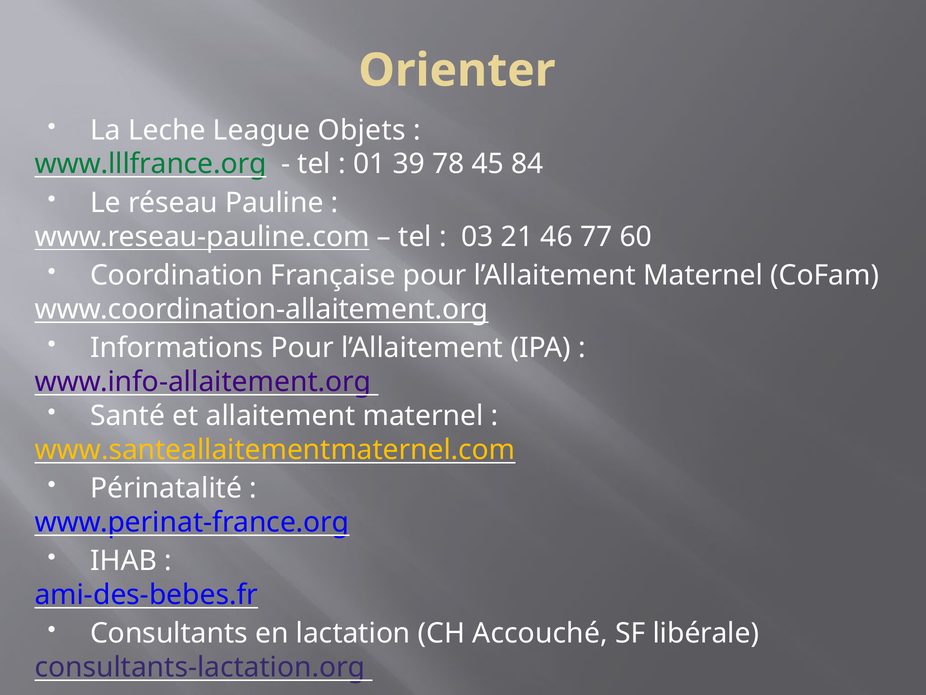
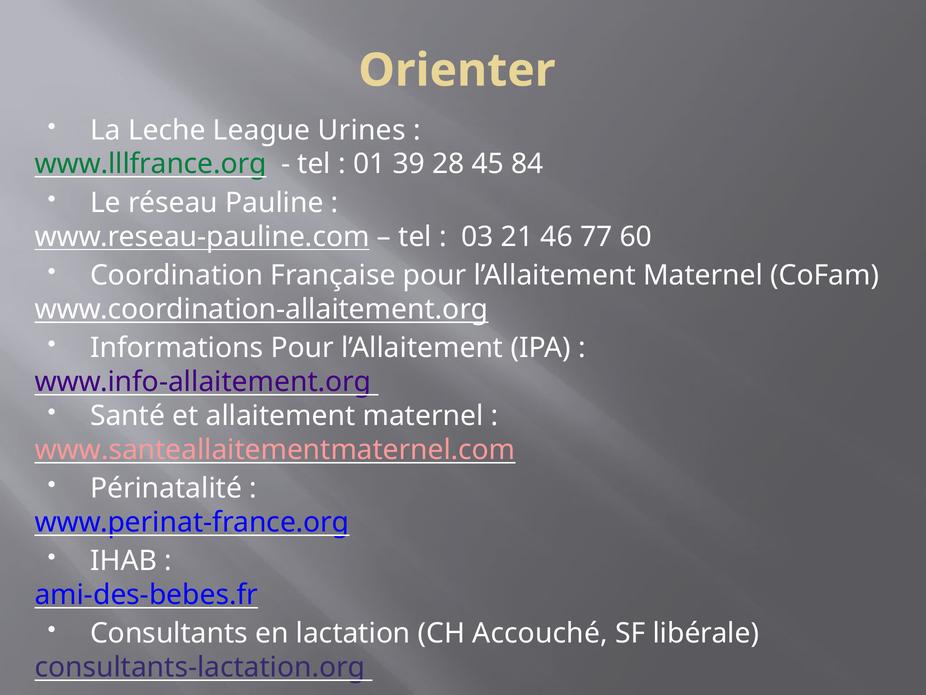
Objets: Objets -> Urines (362, 130)
78: 78 -> 28 (448, 164)
www.santeallaitementmaternel.com colour: yellow -> pink (275, 449)
